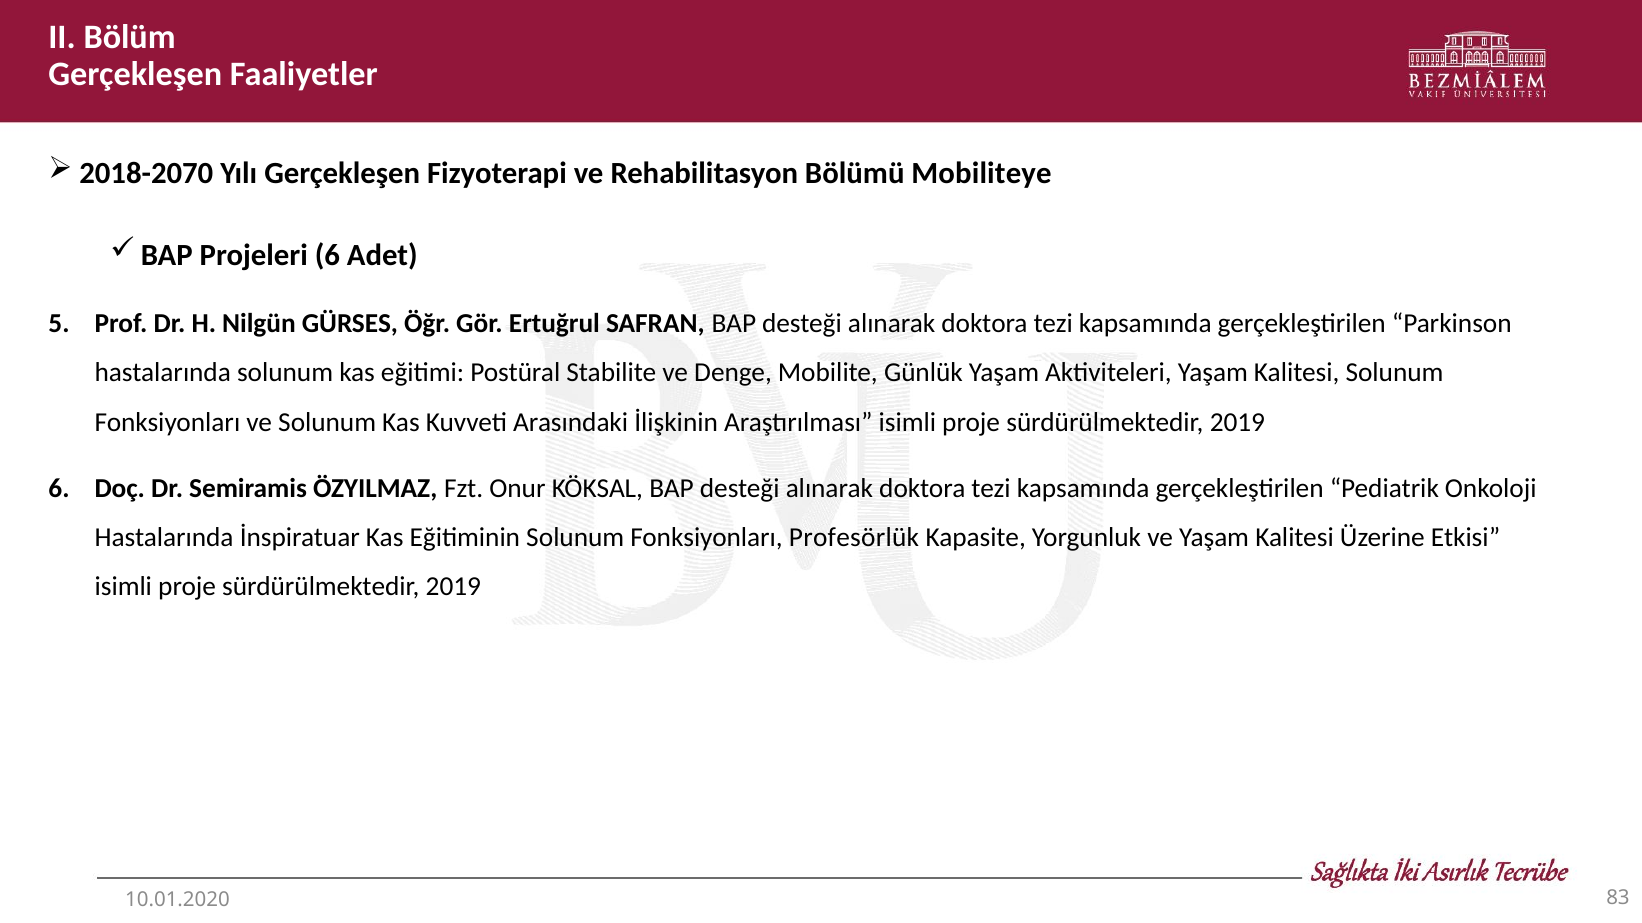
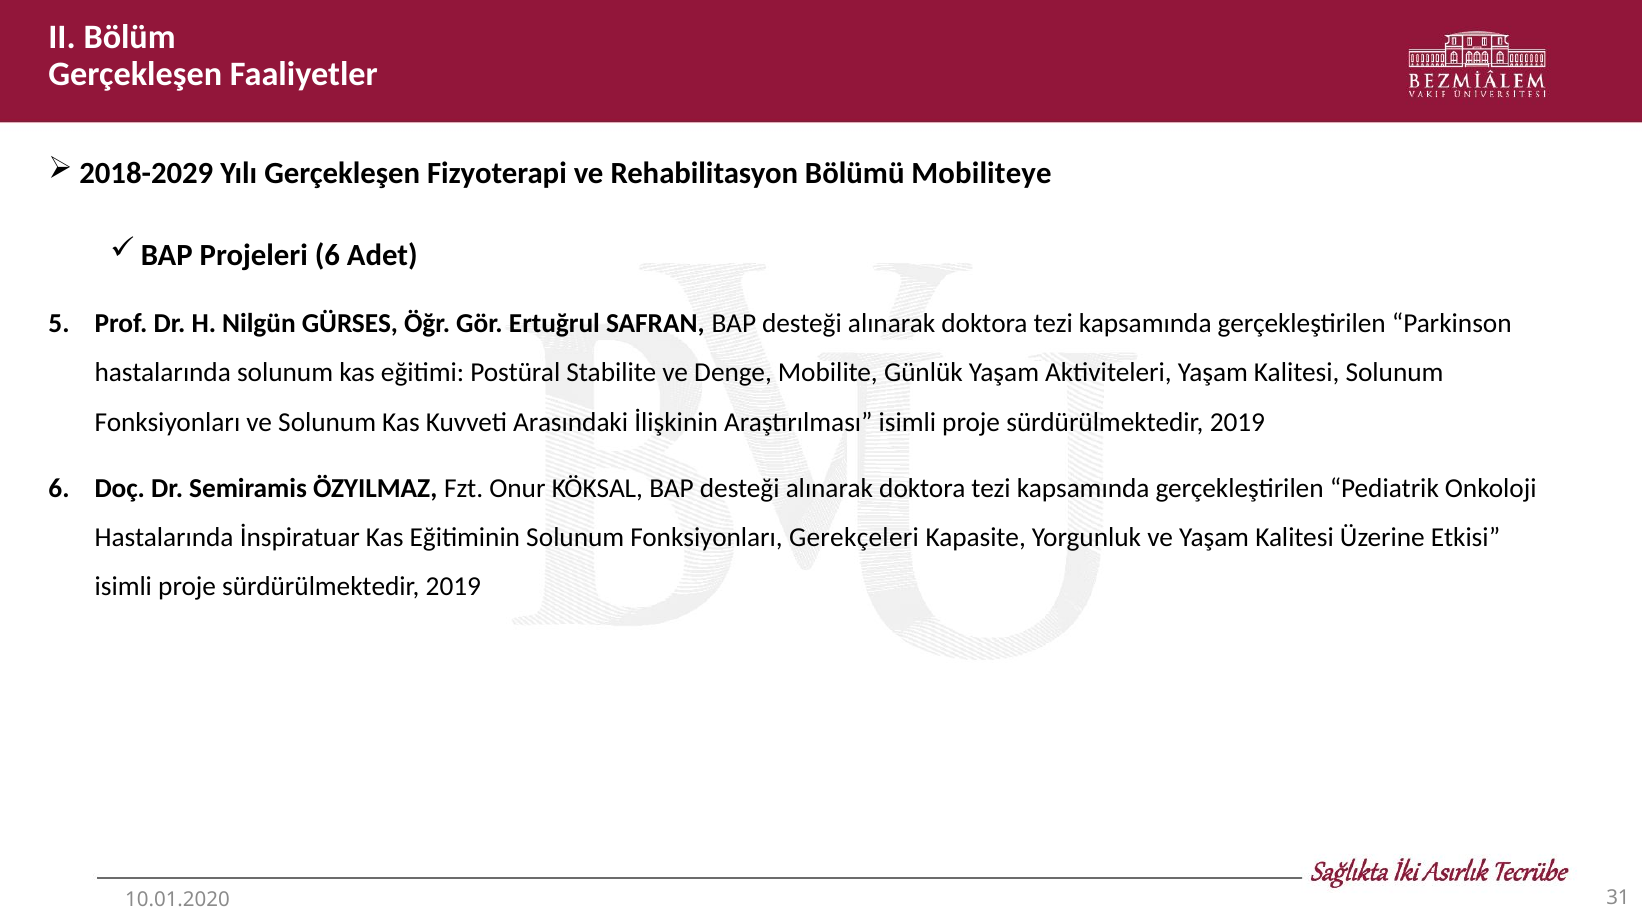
2018-2070: 2018-2070 -> 2018-2029 (146, 173)
Profesörlük: Profesörlük -> Gerekçeleri (854, 538)
83: 83 -> 31 (1618, 899)
